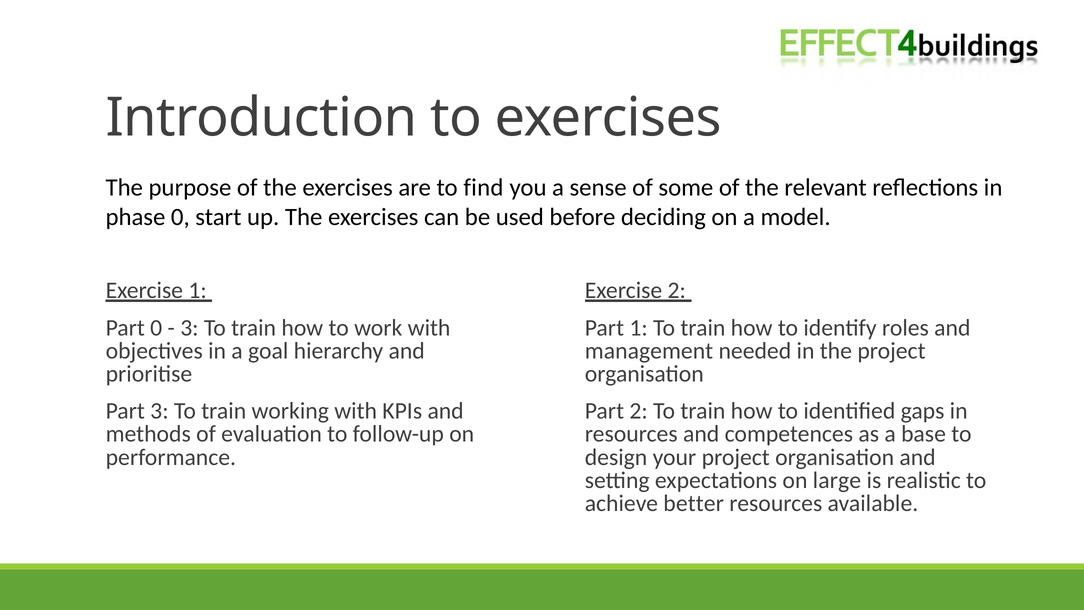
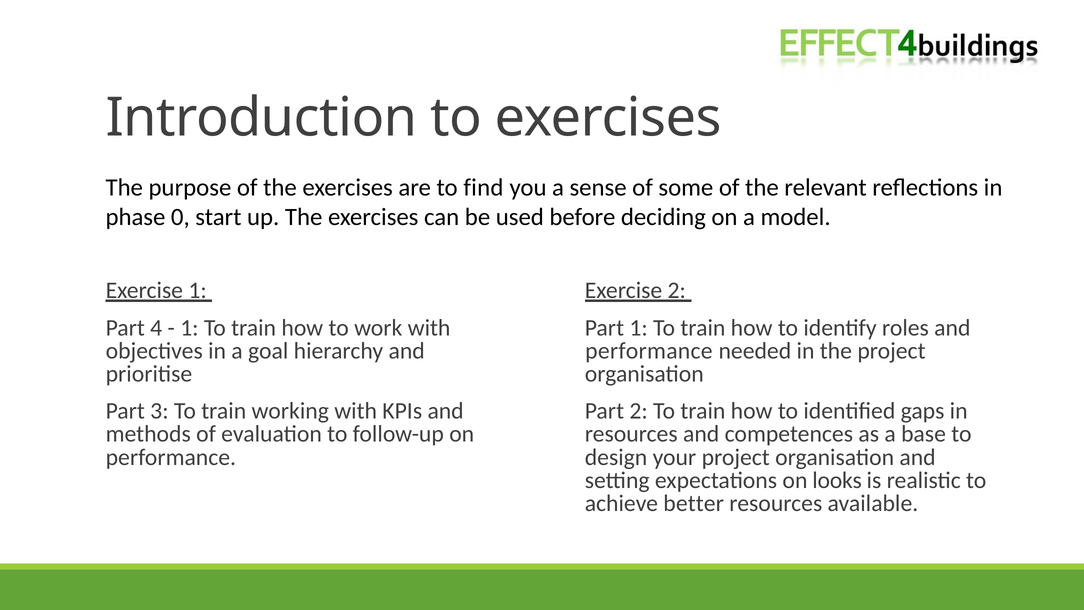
Part 0: 0 -> 4 (156, 328)
3: 3 -> 1 (189, 328)
management: management -> performance (649, 351)
large: large -> looks (837, 480)
